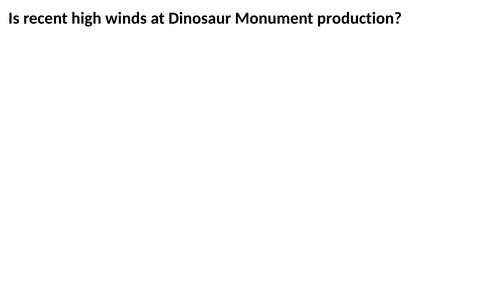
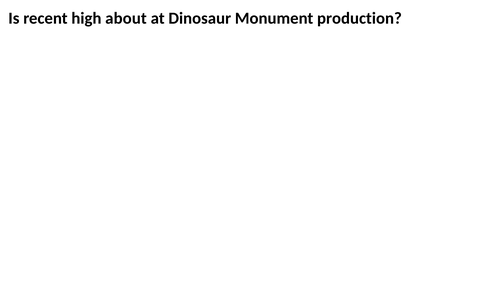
winds: winds -> about (126, 18)
